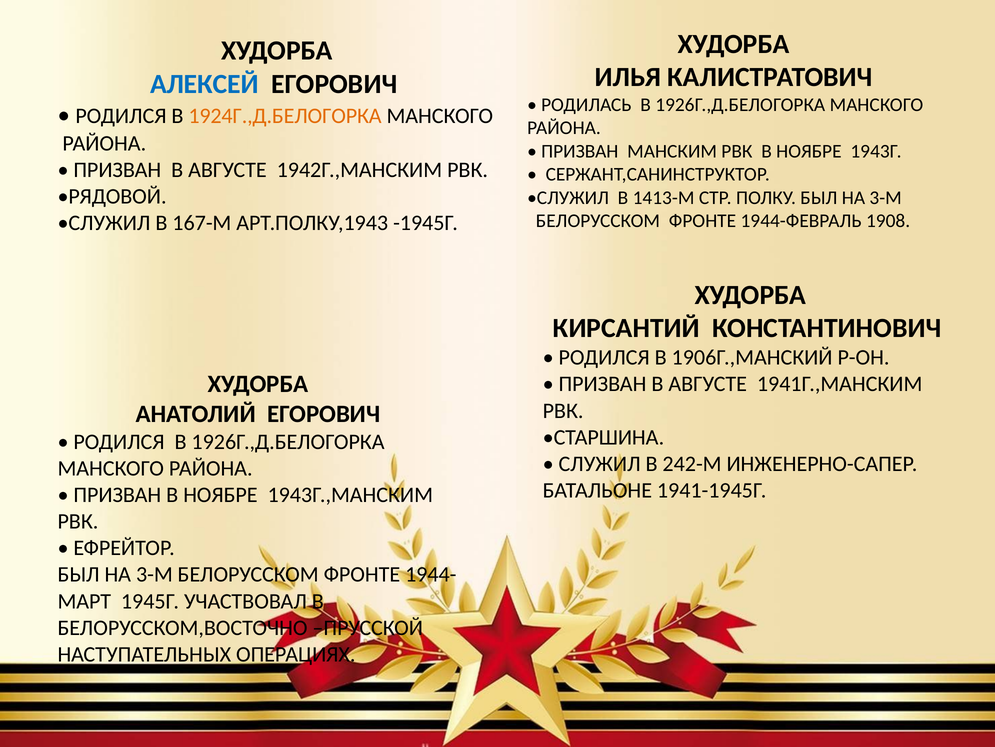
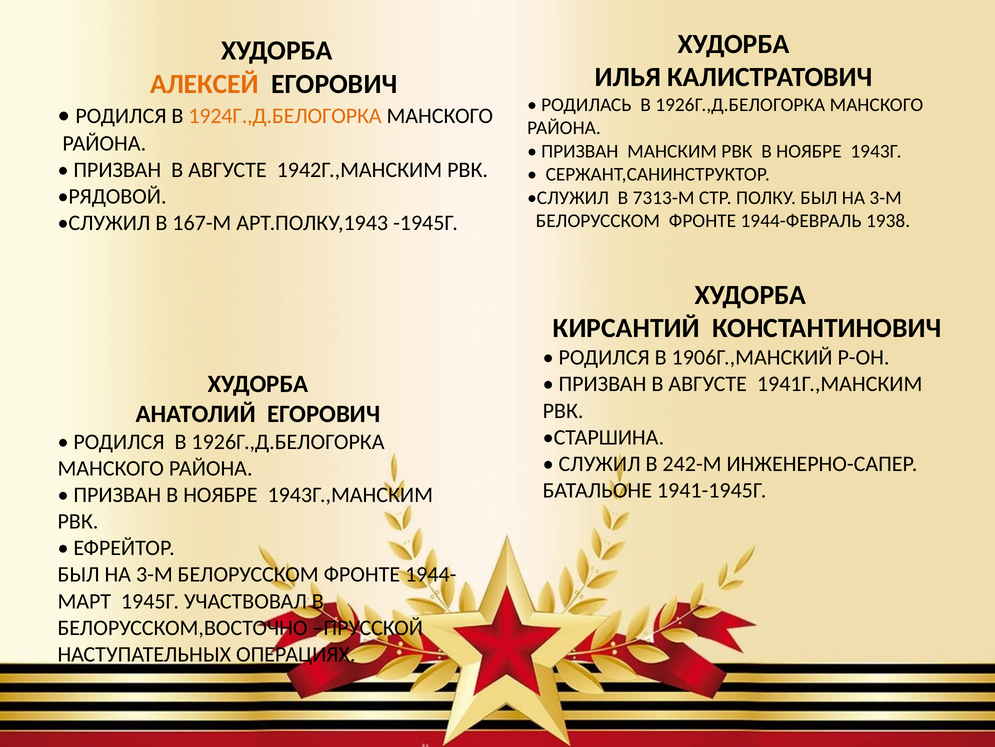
АЛЕКСЕЙ colour: blue -> orange (204, 84)
1413-М: 1413-М -> 7313-М (664, 198)
1908: 1908 -> 1938 (888, 221)
